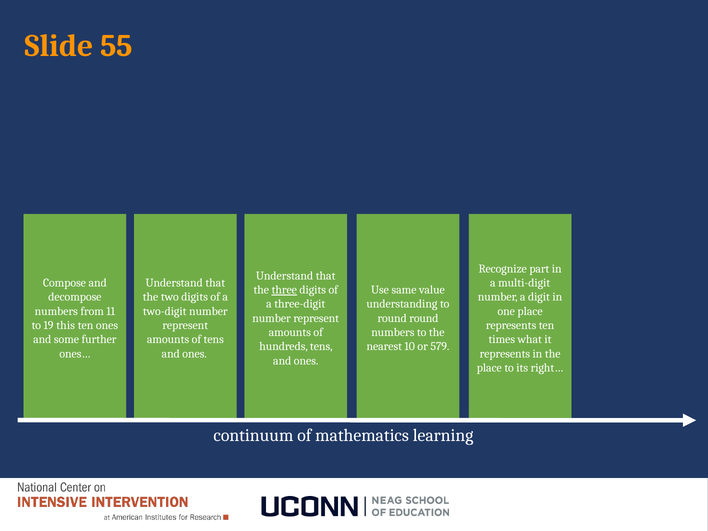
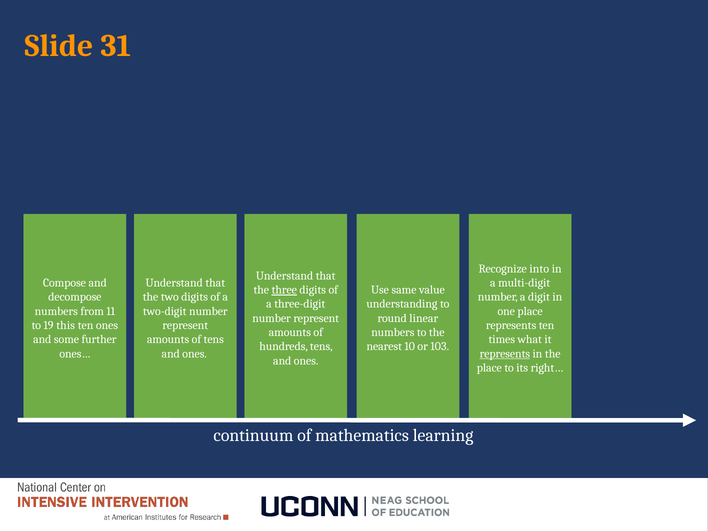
55: 55 -> 31 (116, 46)
part: part -> into (539, 269)
round round: round -> linear (424, 318)
579: 579 -> 103 (440, 347)
represents underline: none -> present (505, 354)
